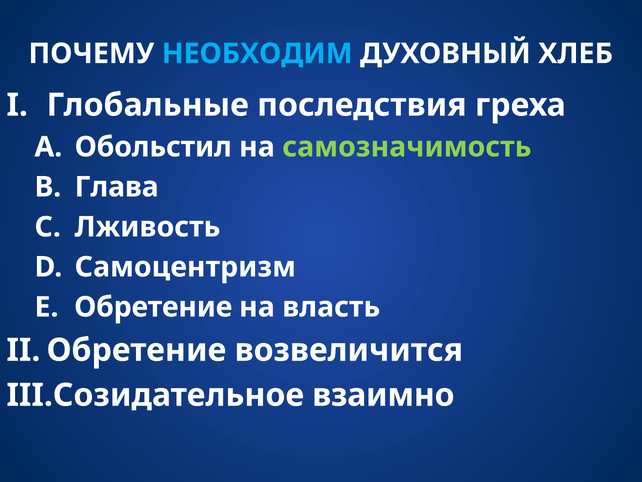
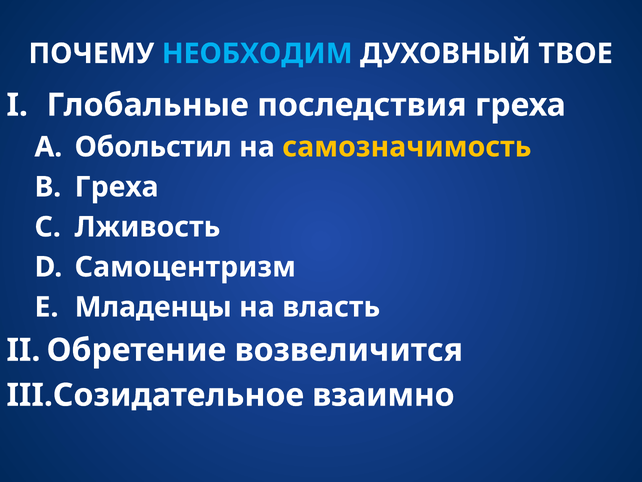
ХЛЕБ: ХЛЕБ -> ТВОЕ (576, 54)
самозначимость colour: light green -> yellow (407, 147)
Глава: Глава -> Греха (117, 187)
Обретение: Обретение -> Младенцы (153, 307)
